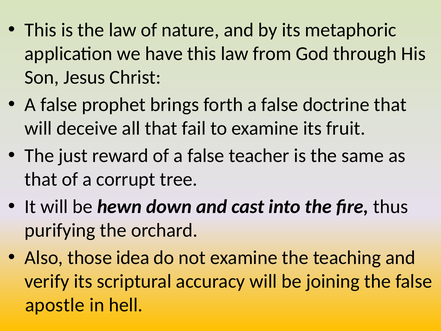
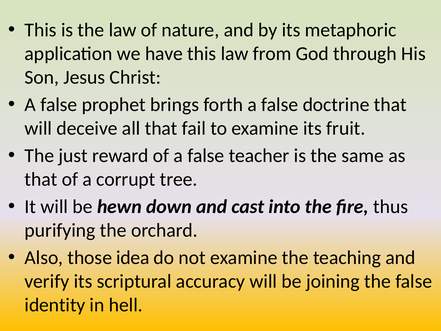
apostle: apostle -> identity (55, 305)
